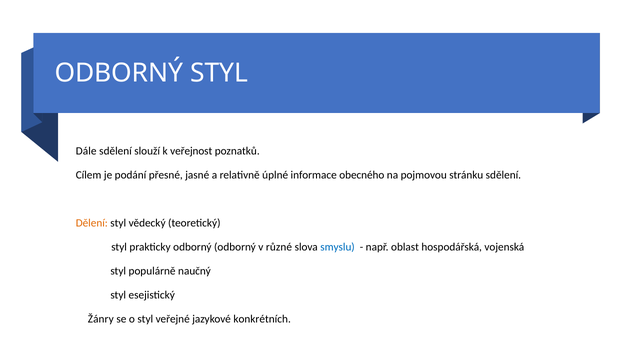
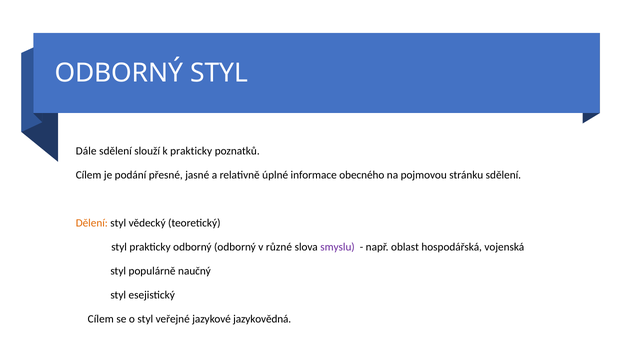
k veřejnost: veřejnost -> prakticky (191, 151)
smyslu colour: blue -> purple (338, 247)
Žánry: Žánry -> Cílem (101, 319)
konkrétních: konkrétních -> jazykovědná (262, 319)
